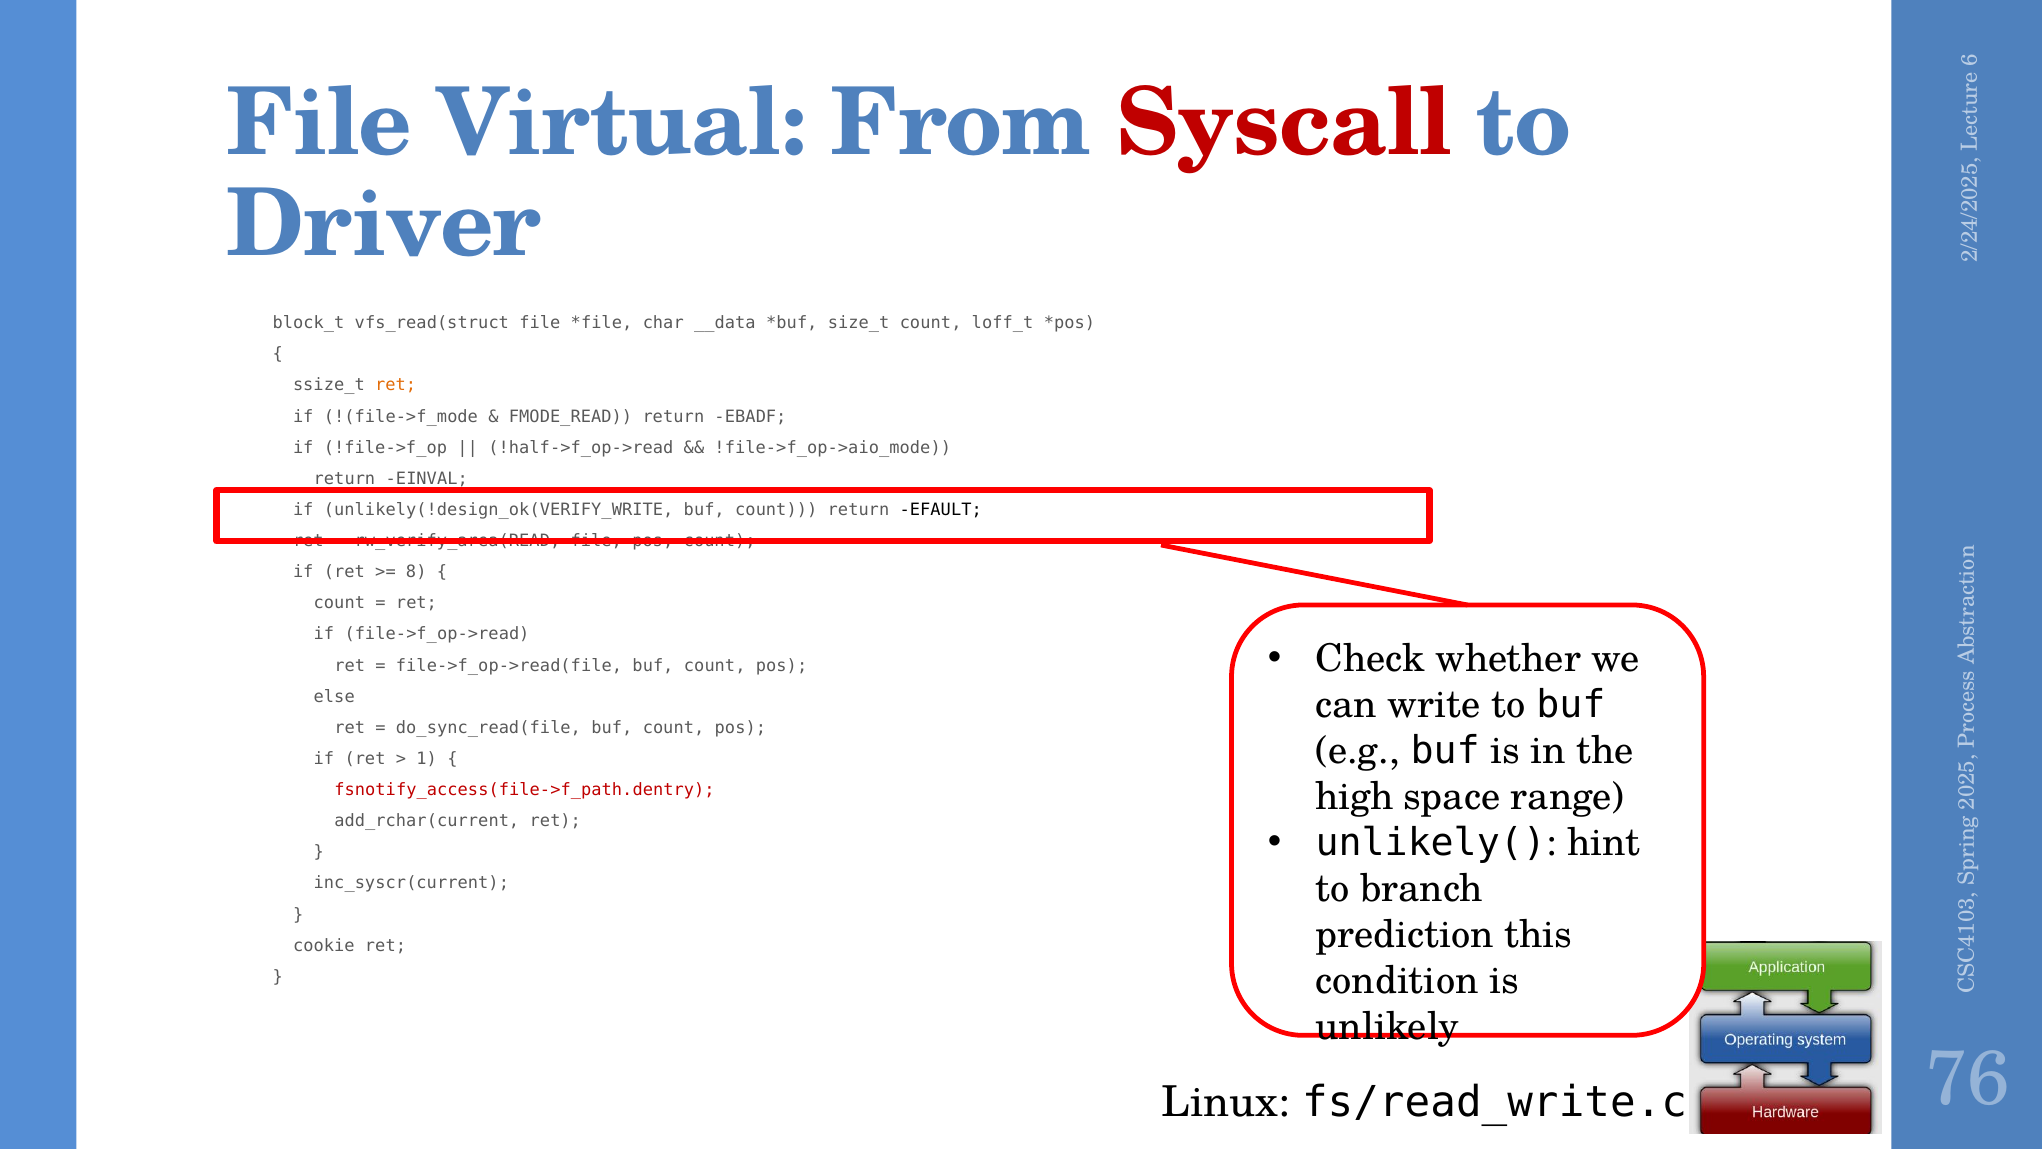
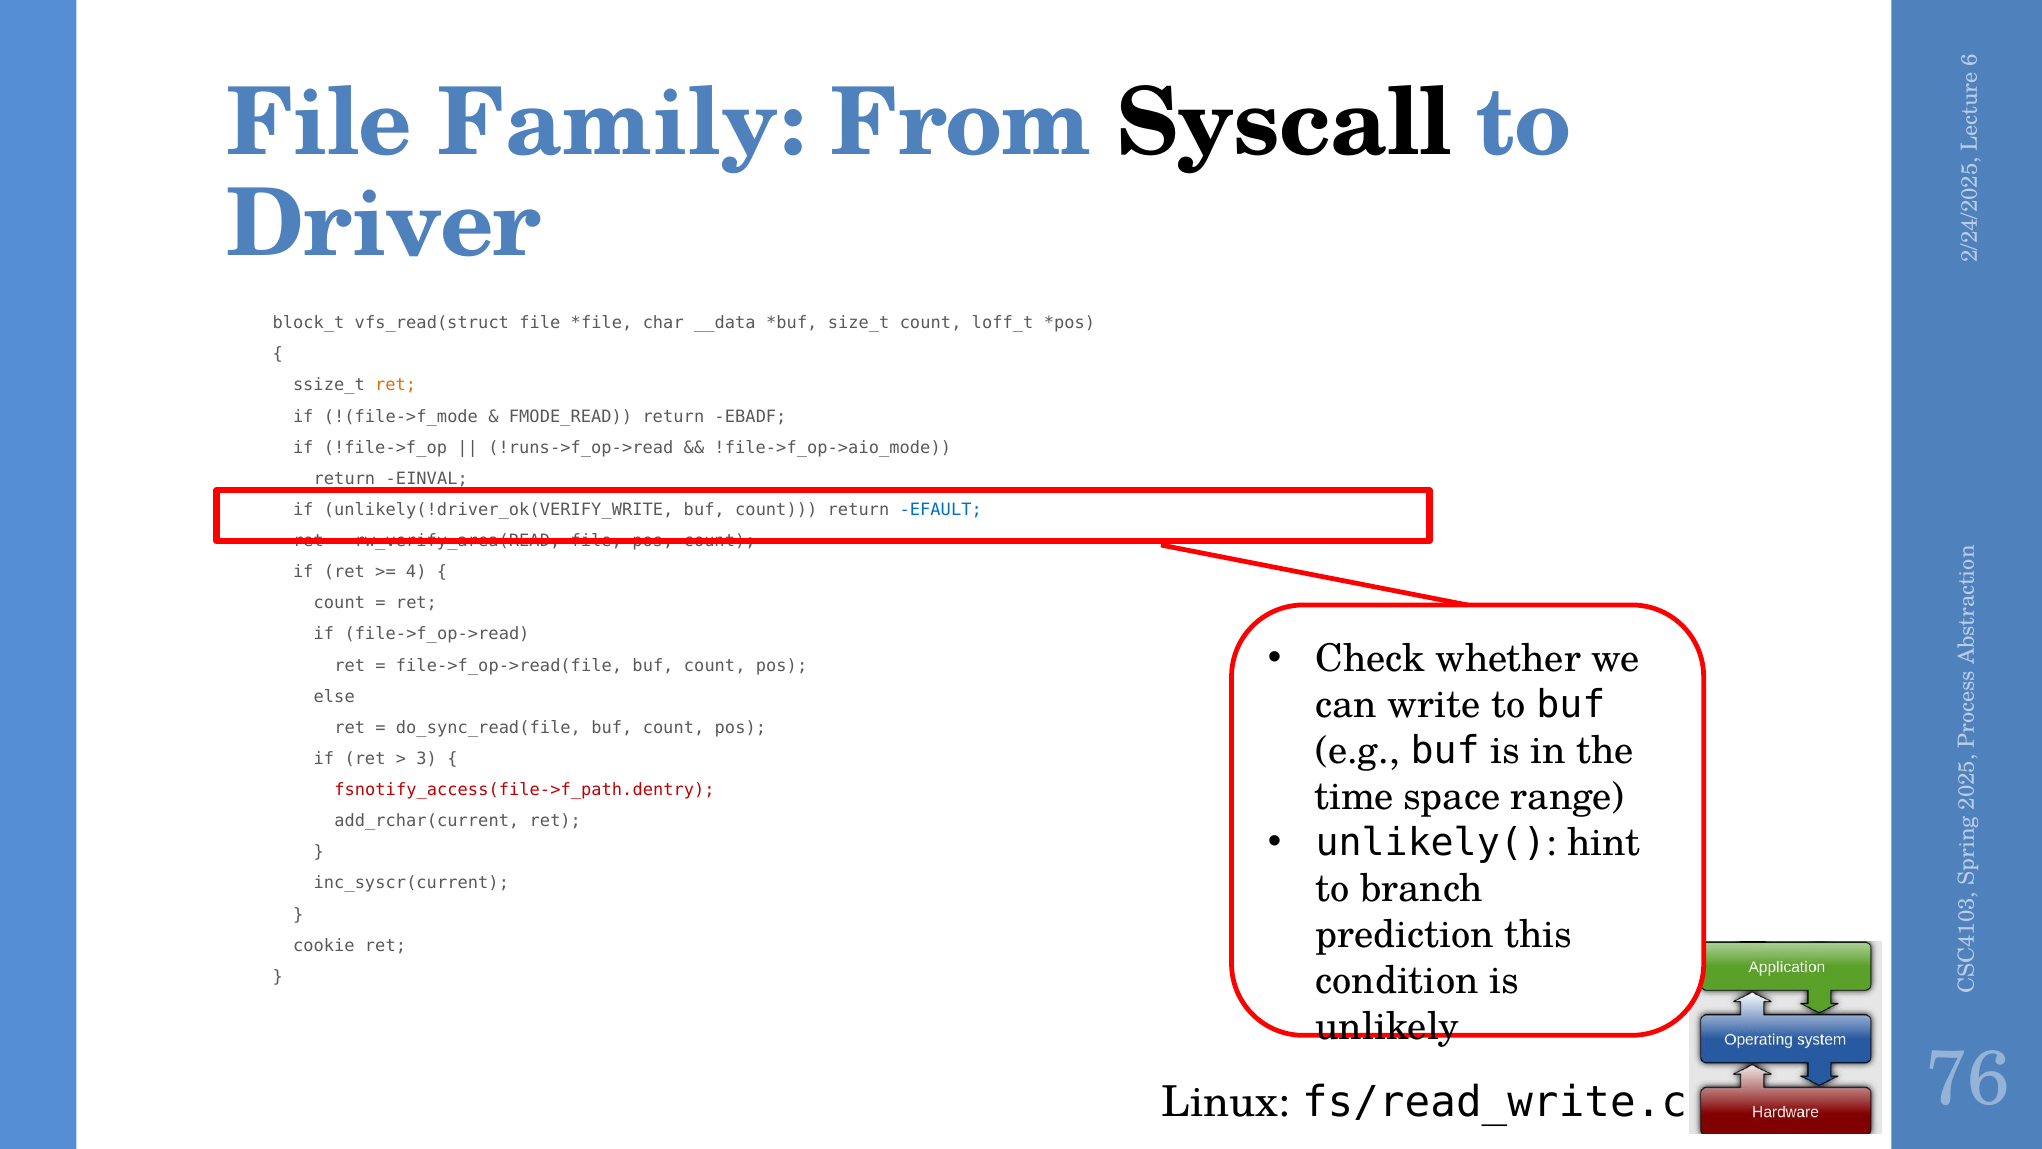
Virtual: Virtual -> Family (621, 123)
Syscall colour: red -> black (1284, 123)
!half->f_op->read: !half->f_op->read -> !runs->f_op->read (581, 447)
unlikely(!design_ok(VERIFY_WRITE: unlikely(!design_ok(VERIFY_WRITE -> unlikely(!driver_ok(VERIFY_WRITE (499, 510)
EFAULT colour: black -> blue (941, 510)
8: 8 -> 4 (416, 572)
1: 1 -> 3 (427, 759)
high: high -> time (1354, 797)
